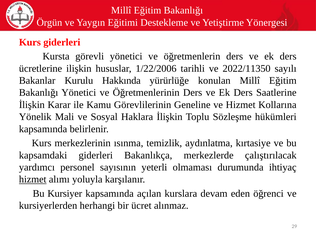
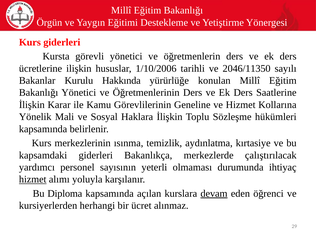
1/22/2006: 1/22/2006 -> 1/10/2006 (156, 68)
2022/11350: 2022/11350 -> 2046/11350 (247, 68)
Kursiyer: Kursiyer -> Diploma (65, 194)
devam underline: none -> present (214, 194)
